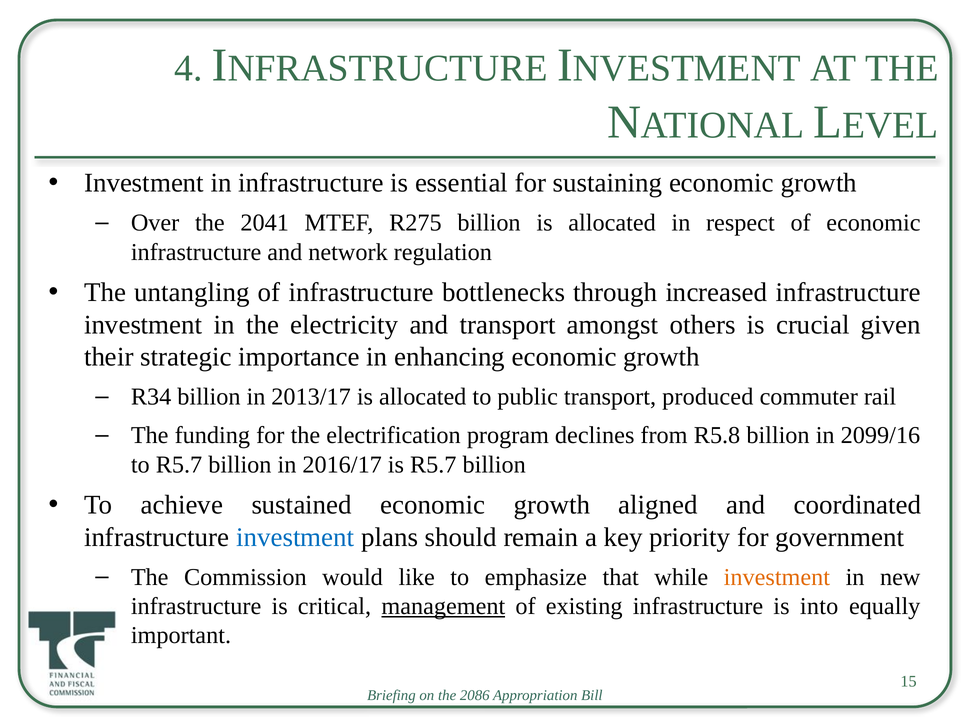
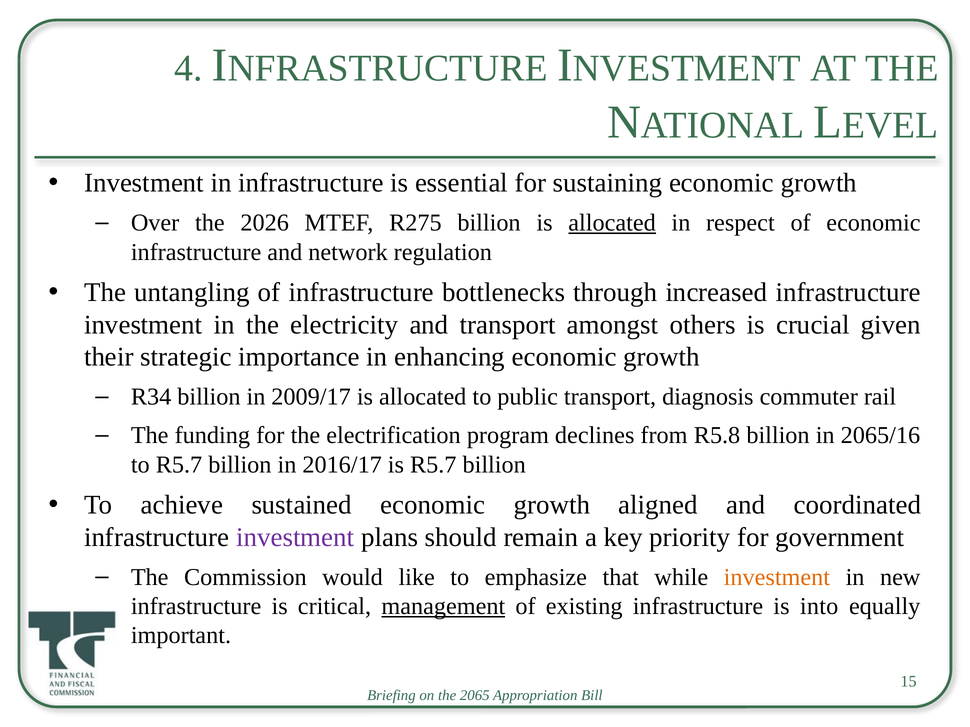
2041: 2041 -> 2026 (265, 223)
allocated underline: none -> present (612, 223)
2013/17: 2013/17 -> 2009/17 (311, 397)
produced: produced -> diagnosis (708, 397)
2099/16: 2099/16 -> 2065/16 (880, 436)
investment colour: blue -> purple (295, 538)
2086: 2086 -> 2065 (475, 696)
